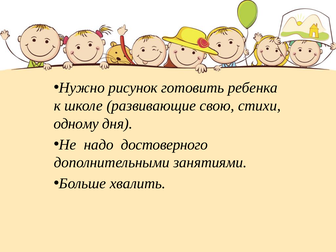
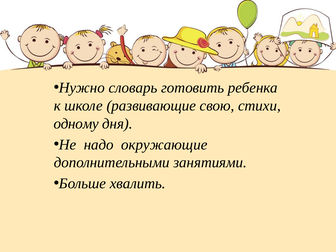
рисунок: рисунок -> словарь (133, 88)
достоверного: достоверного -> окружающие (164, 145)
